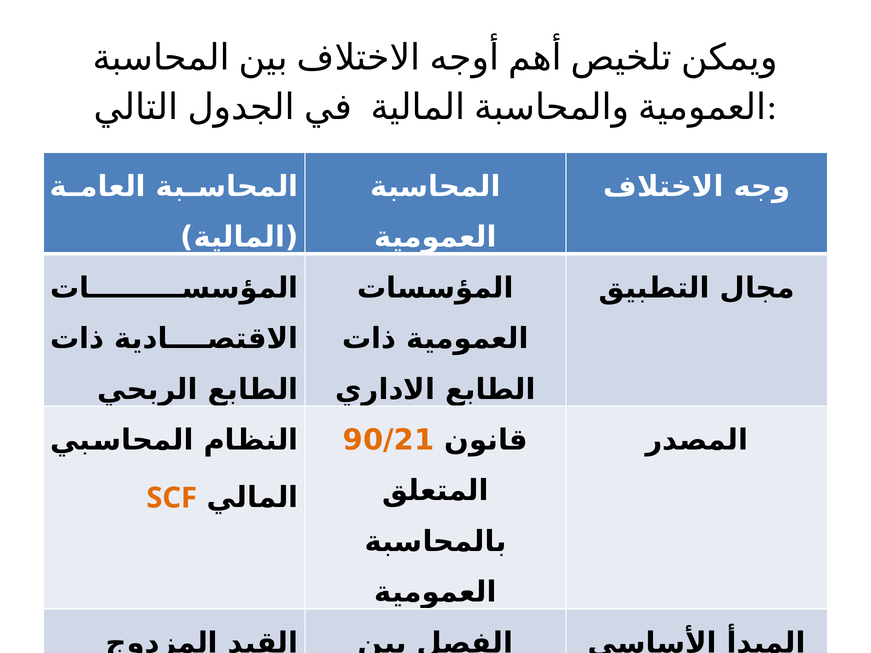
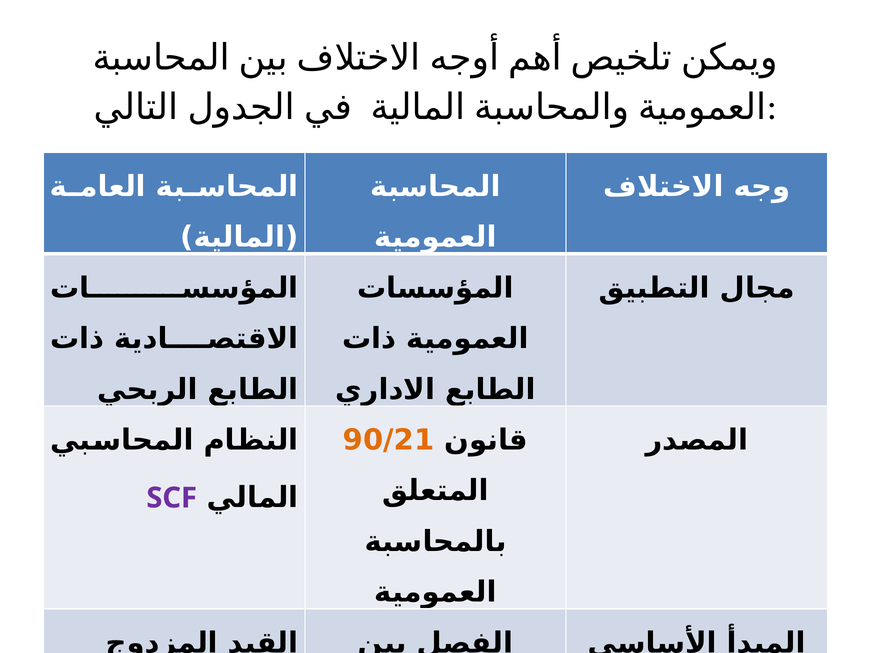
SCF colour: orange -> purple (172, 498)
